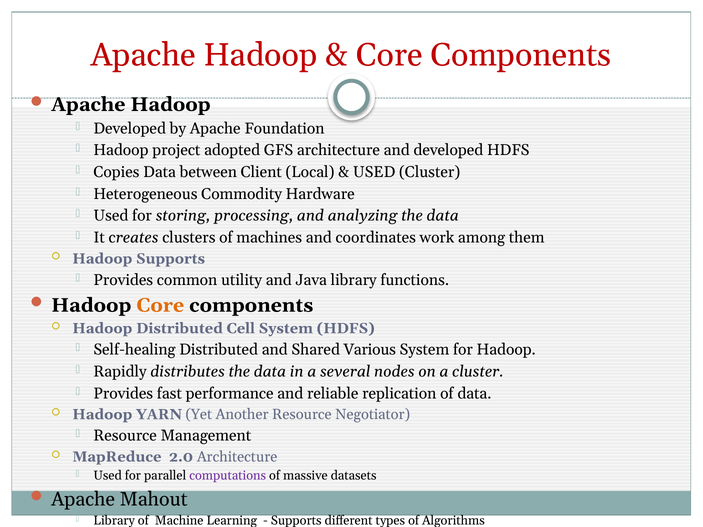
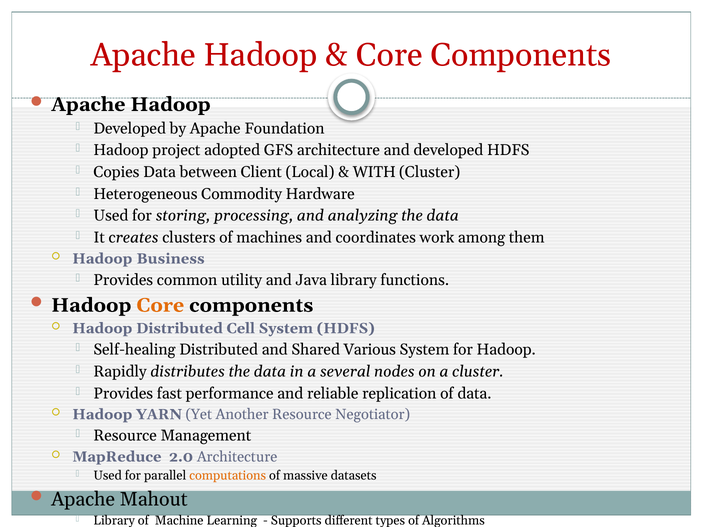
USED: USED -> WITH (374, 172)
Hadoop Supports: Supports -> Business (170, 259)
computations colour: purple -> orange (228, 476)
